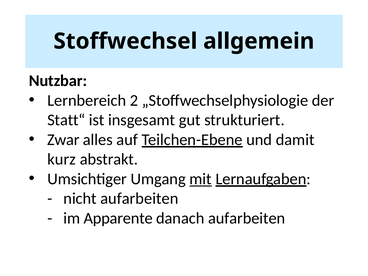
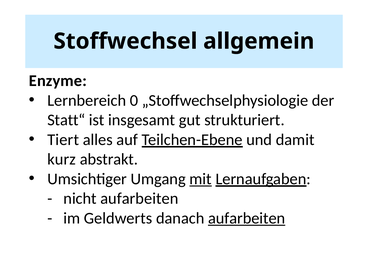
Nutzbar: Nutzbar -> Enzyme (58, 81)
2: 2 -> 0 (134, 100)
Zwar: Zwar -> Tiert (63, 140)
Apparente: Apparente -> Geldwerts (118, 218)
aufarbeiten underline: none -> present (247, 218)
